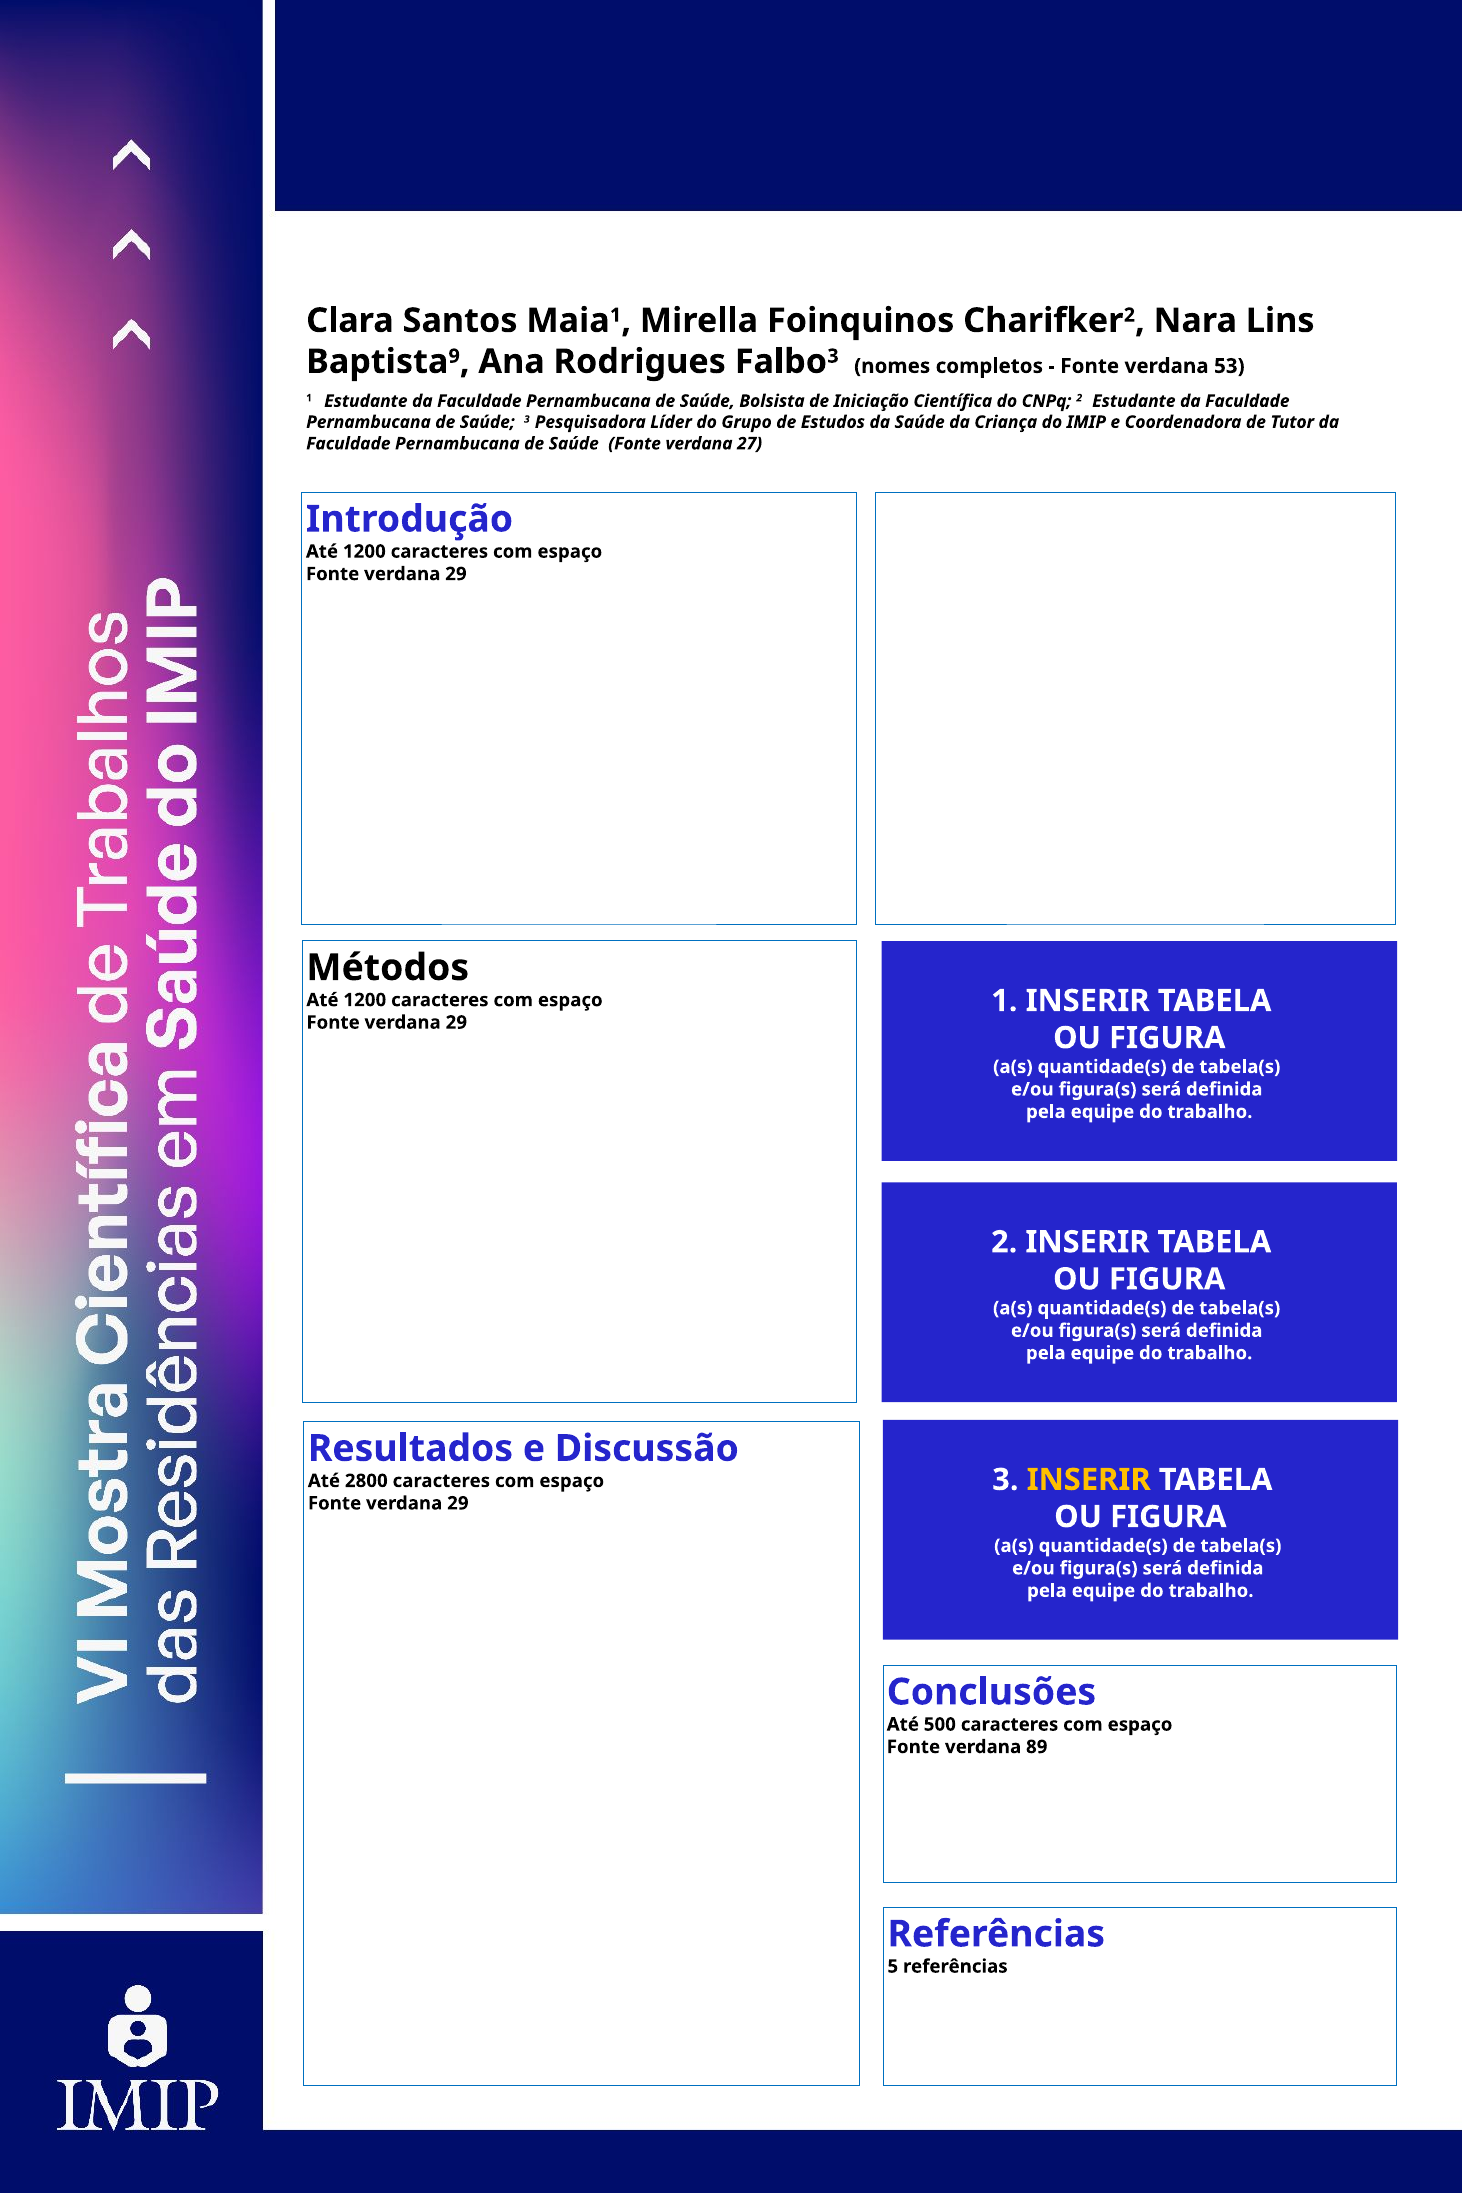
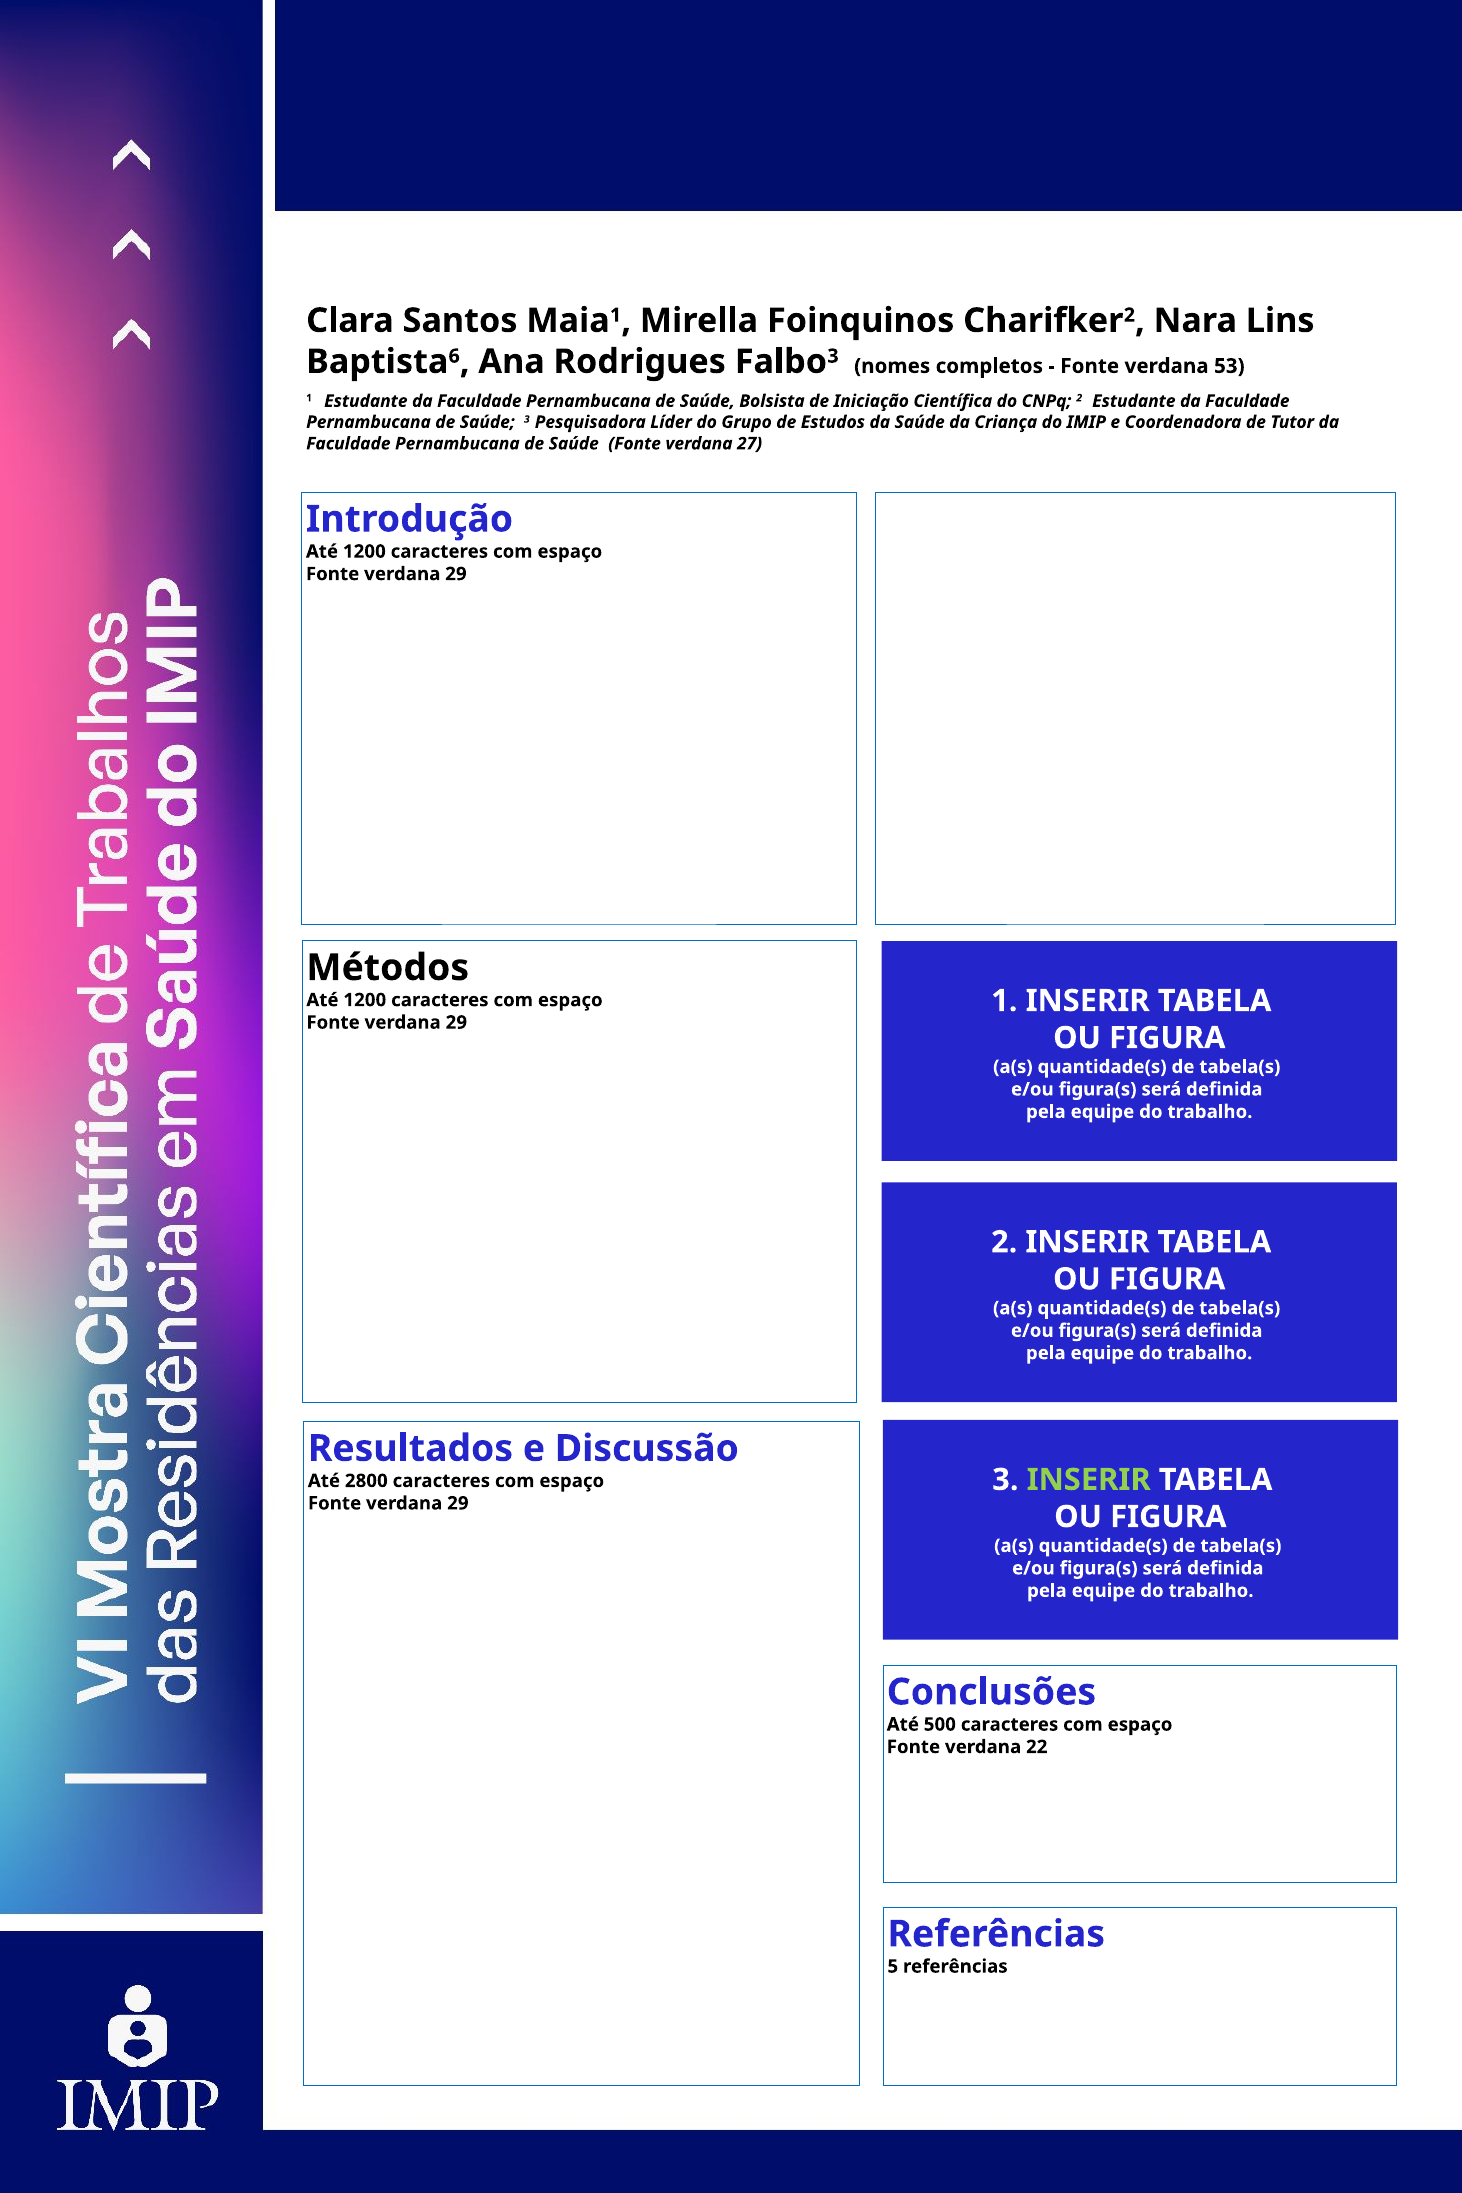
9: 9 -> 6 (454, 356)
INSERIR colour: yellow -> light green (1089, 1480)
89: 89 -> 22 (1037, 1747)
